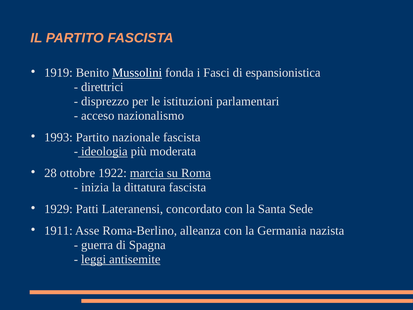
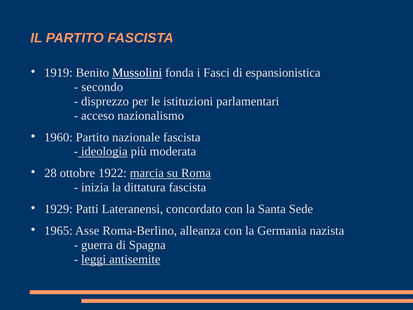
direttrici: direttrici -> secondo (102, 87)
1993: 1993 -> 1960 (58, 137)
1911: 1911 -> 1965 (58, 231)
